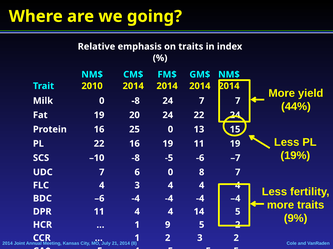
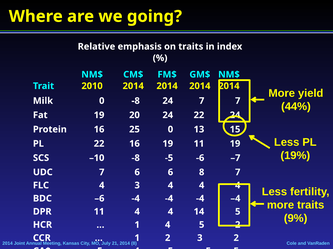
6 0: 0 -> 6 (170, 173)
1 9: 9 -> 4 (168, 225)
